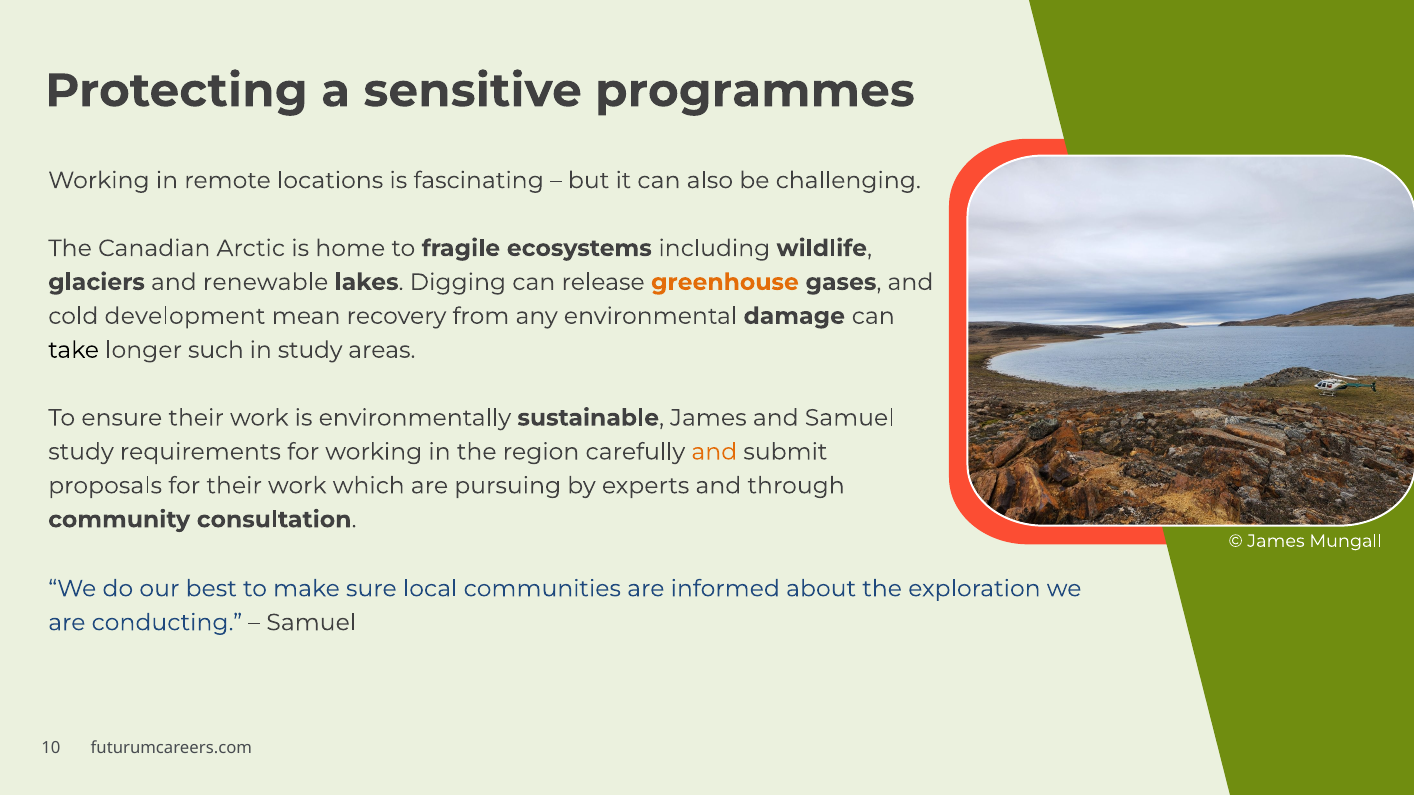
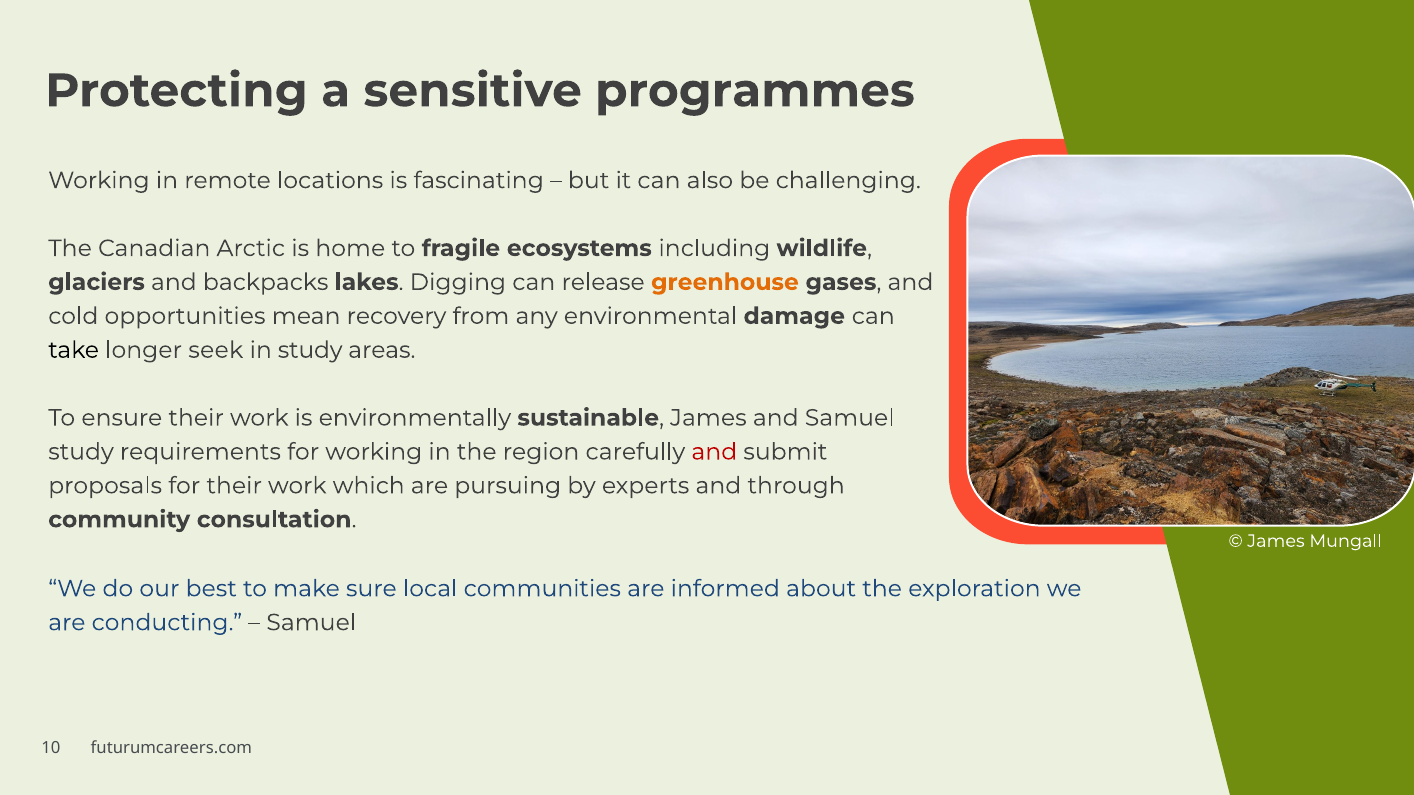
renewable: renewable -> backpacks (266, 282)
development: development -> opportunities (185, 316)
such: such -> seek (216, 350)
and colour: orange -> red (714, 452)
